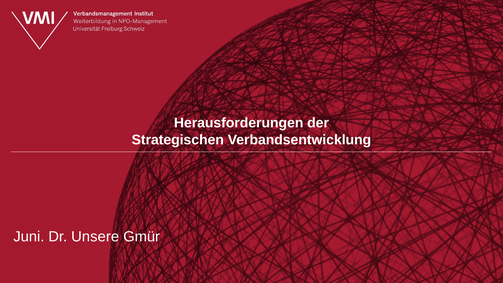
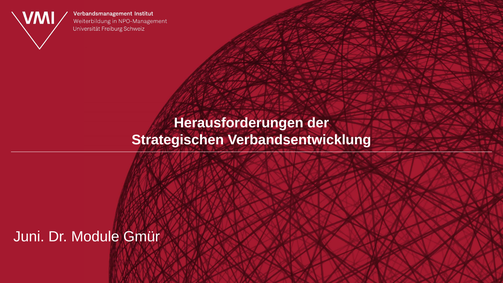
Unsere: Unsere -> Module (95, 237)
